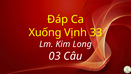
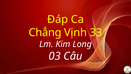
Xuống: Xuống -> Chẳng (45, 32)
